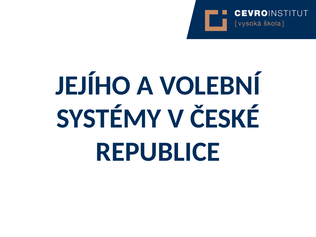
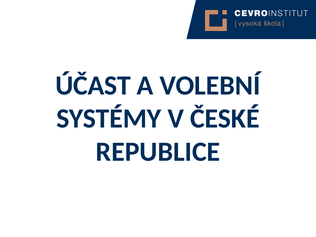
JEJÍHO: JEJÍHO -> ÚČAST (93, 85)
